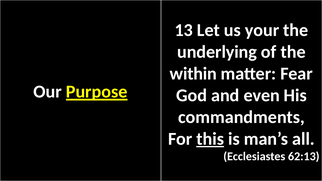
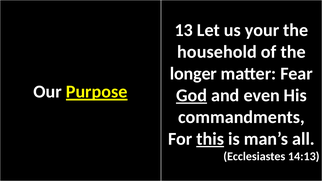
underlying: underlying -> household (217, 52)
within: within -> longer (193, 74)
God underline: none -> present (192, 95)
62:13: 62:13 -> 14:13 (304, 157)
